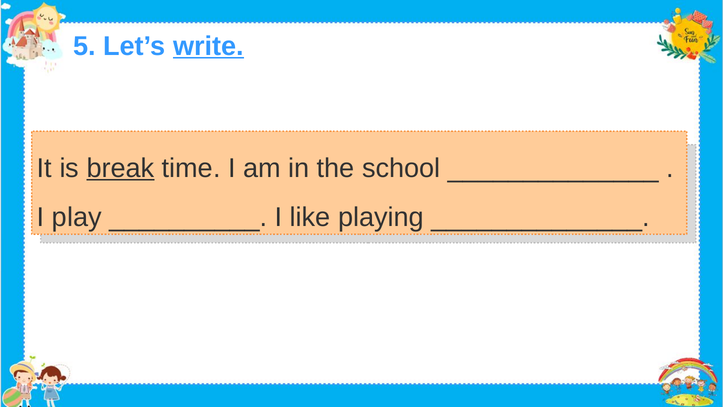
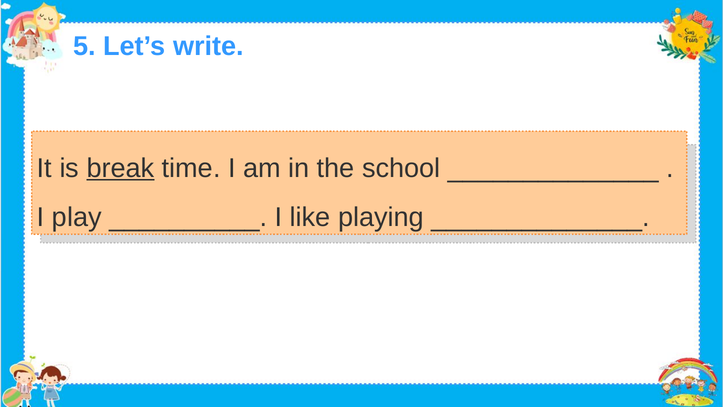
write underline: present -> none (208, 46)
